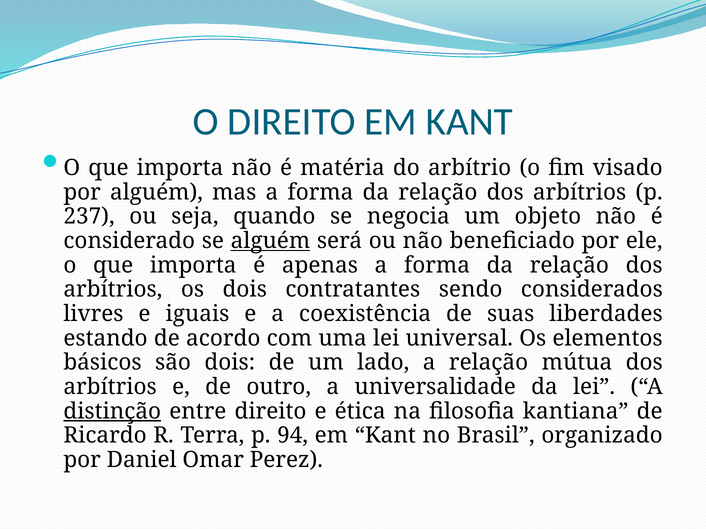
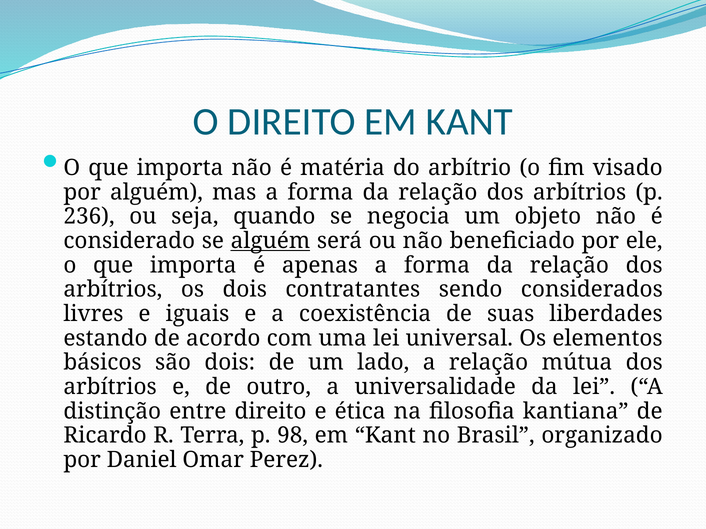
237: 237 -> 236 (89, 217)
distinção underline: present -> none (112, 411)
94: 94 -> 98 (293, 436)
